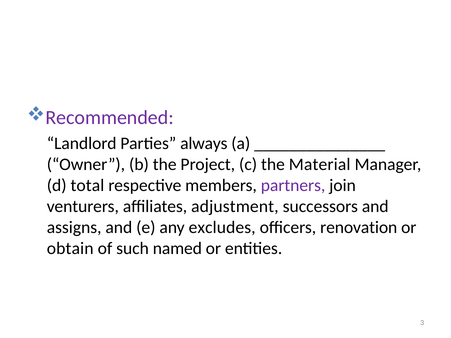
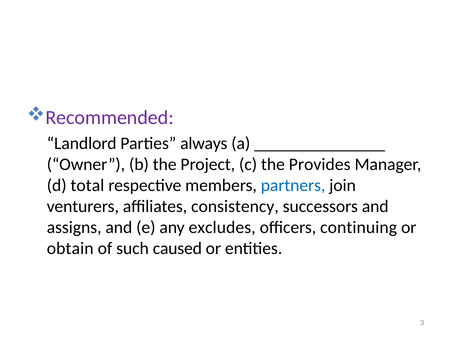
Material: Material -> Provides (320, 164)
partners colour: purple -> blue (293, 185)
adjustment: adjustment -> consistency (235, 206)
renovation: renovation -> continuing (359, 227)
named: named -> caused (177, 248)
